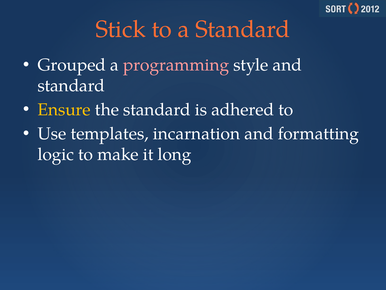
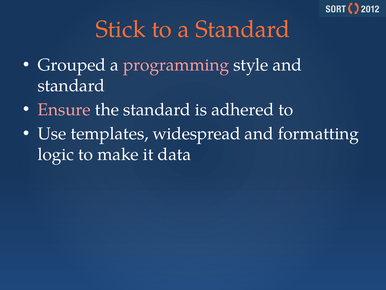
Ensure colour: yellow -> pink (64, 109)
incarnation: incarnation -> widespread (197, 134)
long: long -> data (174, 154)
